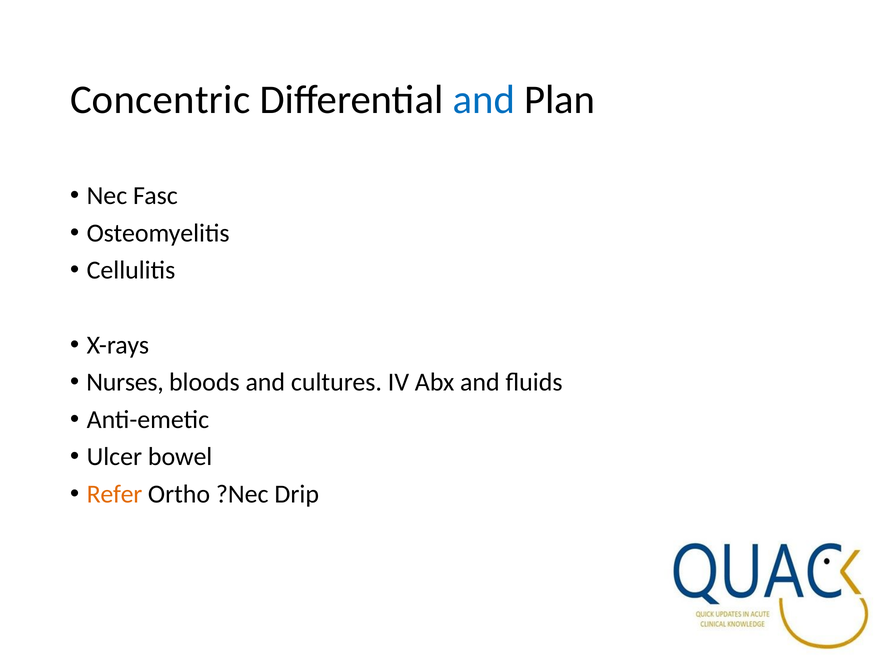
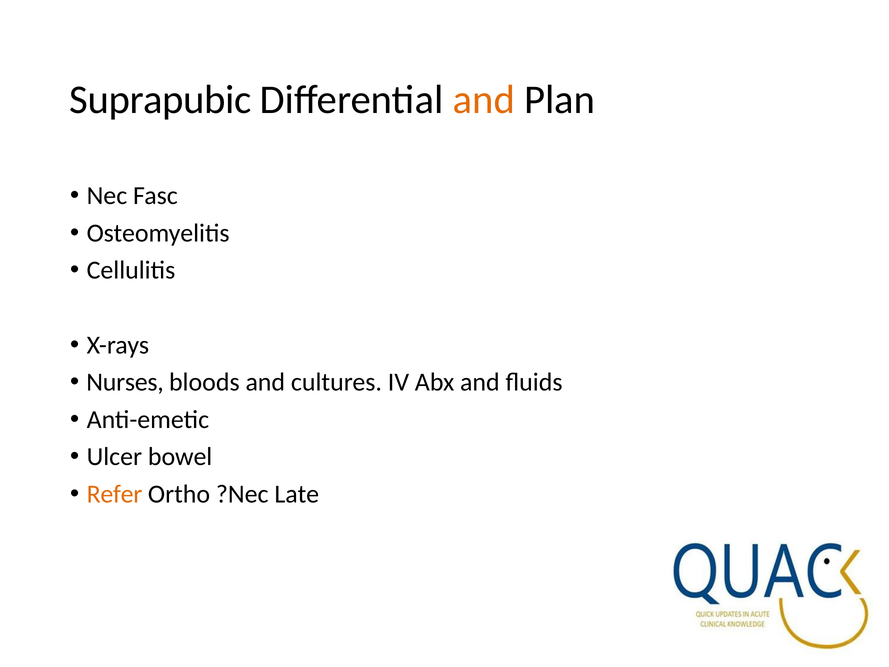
Concentric: Concentric -> Suprapubic (160, 100)
and colour: blue -> orange (484, 100)
Drip: Drip -> Late (297, 494)
